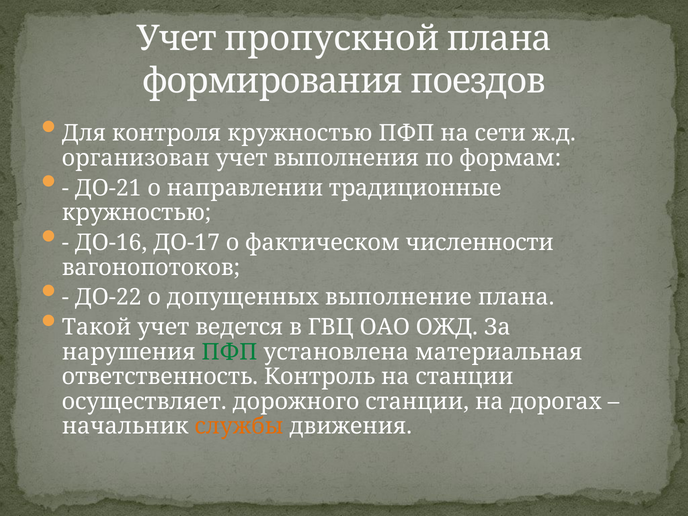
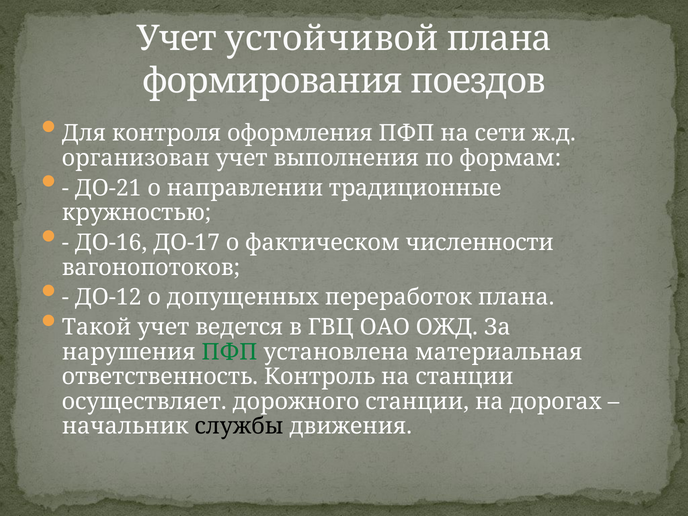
пропускной: пропускной -> устойчивой (332, 39)
контроля кружностью: кружностью -> оформления (300, 133)
ДО-22: ДО-22 -> ДО-12 (108, 297)
выполнение: выполнение -> переработок (398, 297)
службы colour: orange -> black (239, 426)
